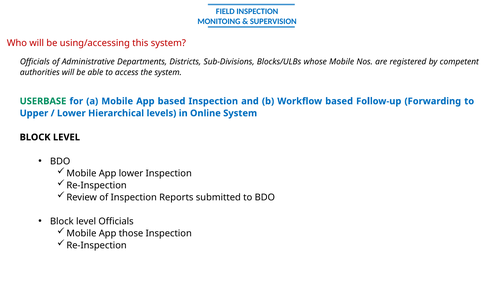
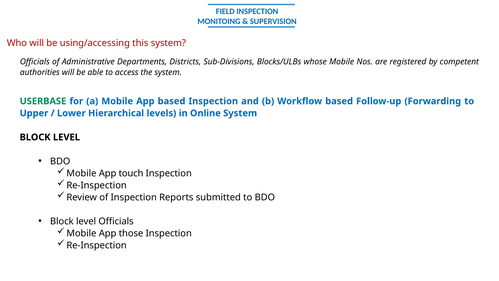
App lower: lower -> touch (131, 173)
